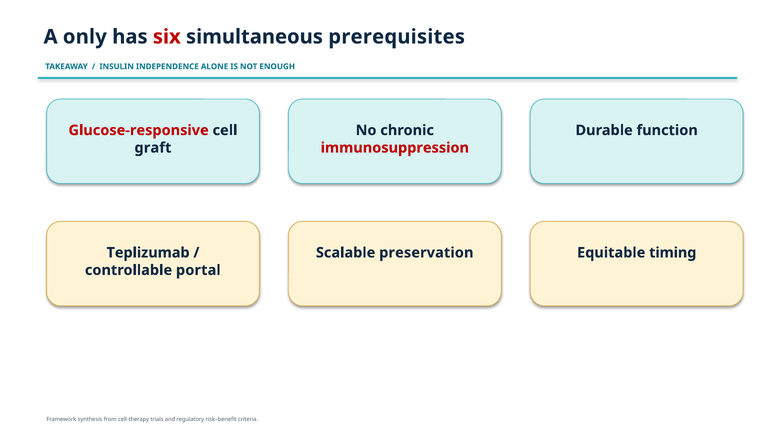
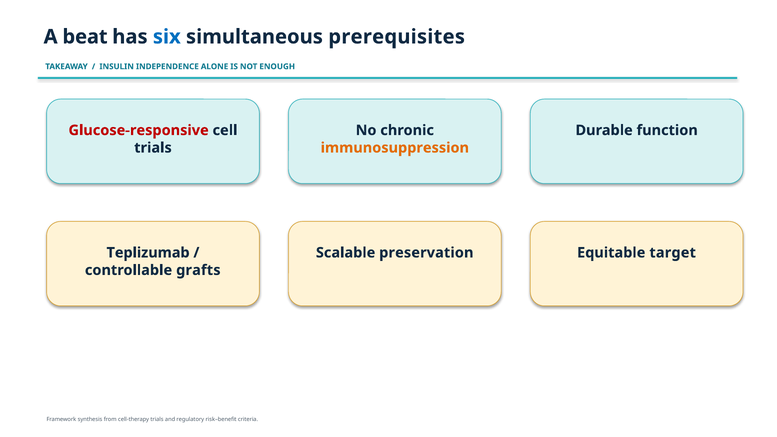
only: only -> beat (85, 37)
six colour: red -> blue (167, 37)
graft: graft -> trials (153, 148)
immunosuppression colour: red -> orange (395, 148)
timing: timing -> target (673, 253)
portal: portal -> grafts (198, 270)
